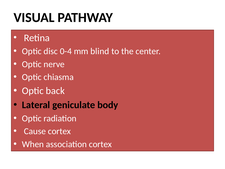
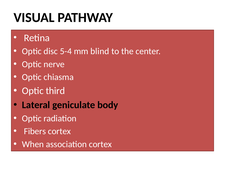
0-4: 0-4 -> 5-4 (66, 51)
back: back -> third (55, 91)
Cause: Cause -> Fibers (35, 131)
